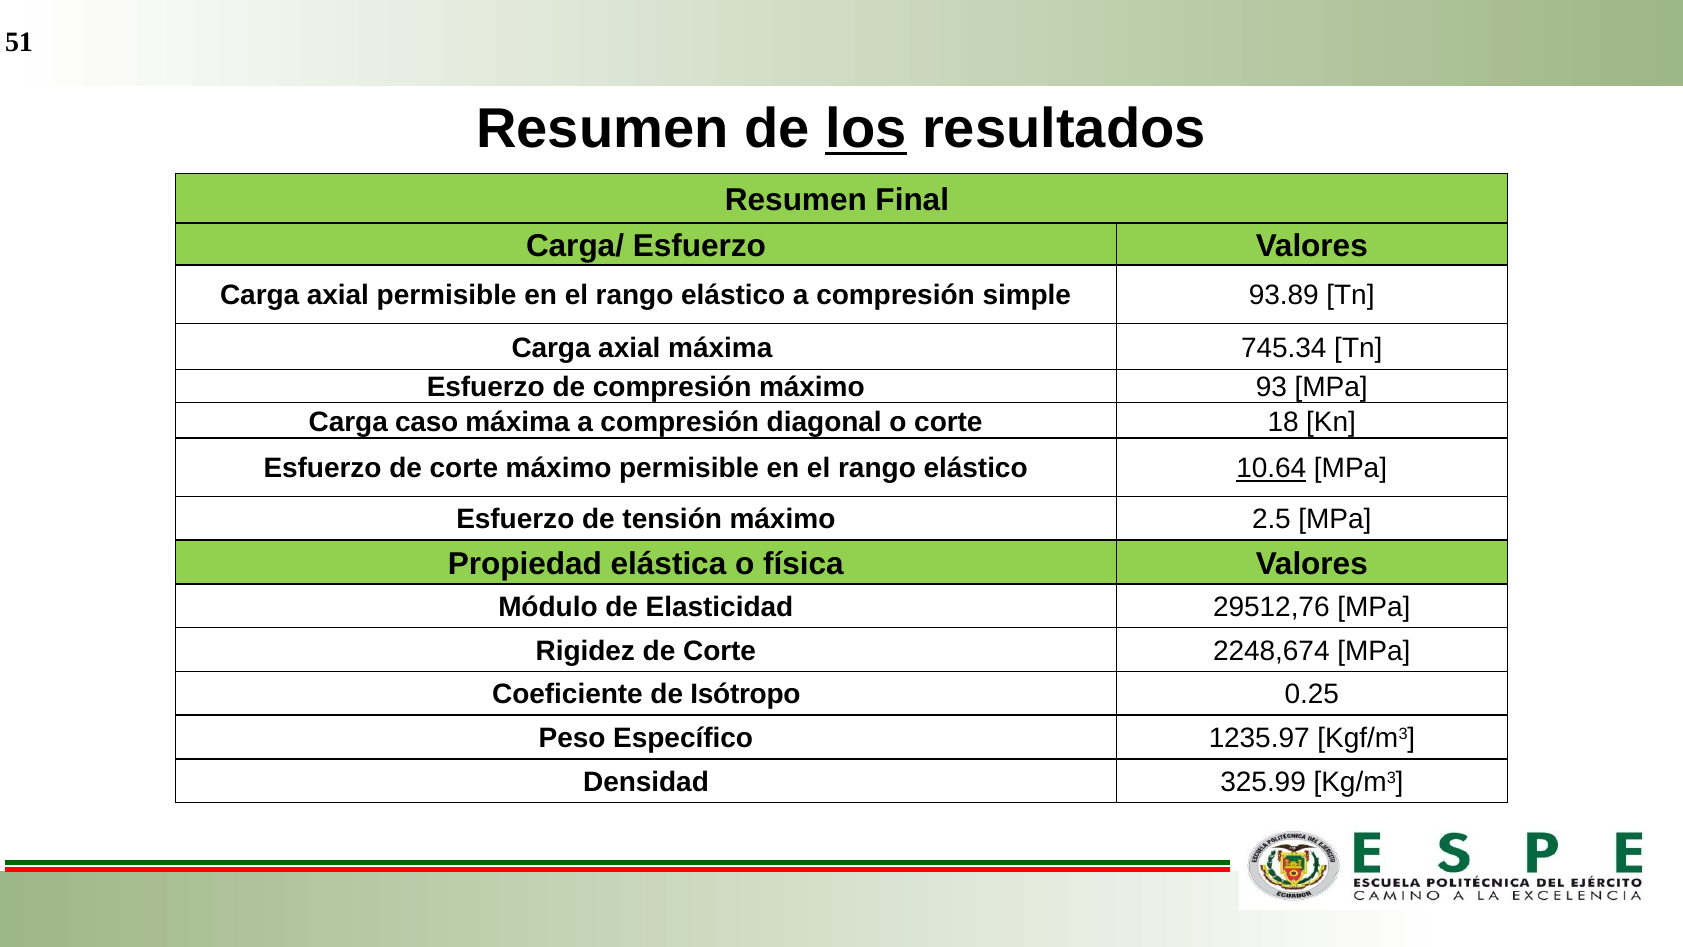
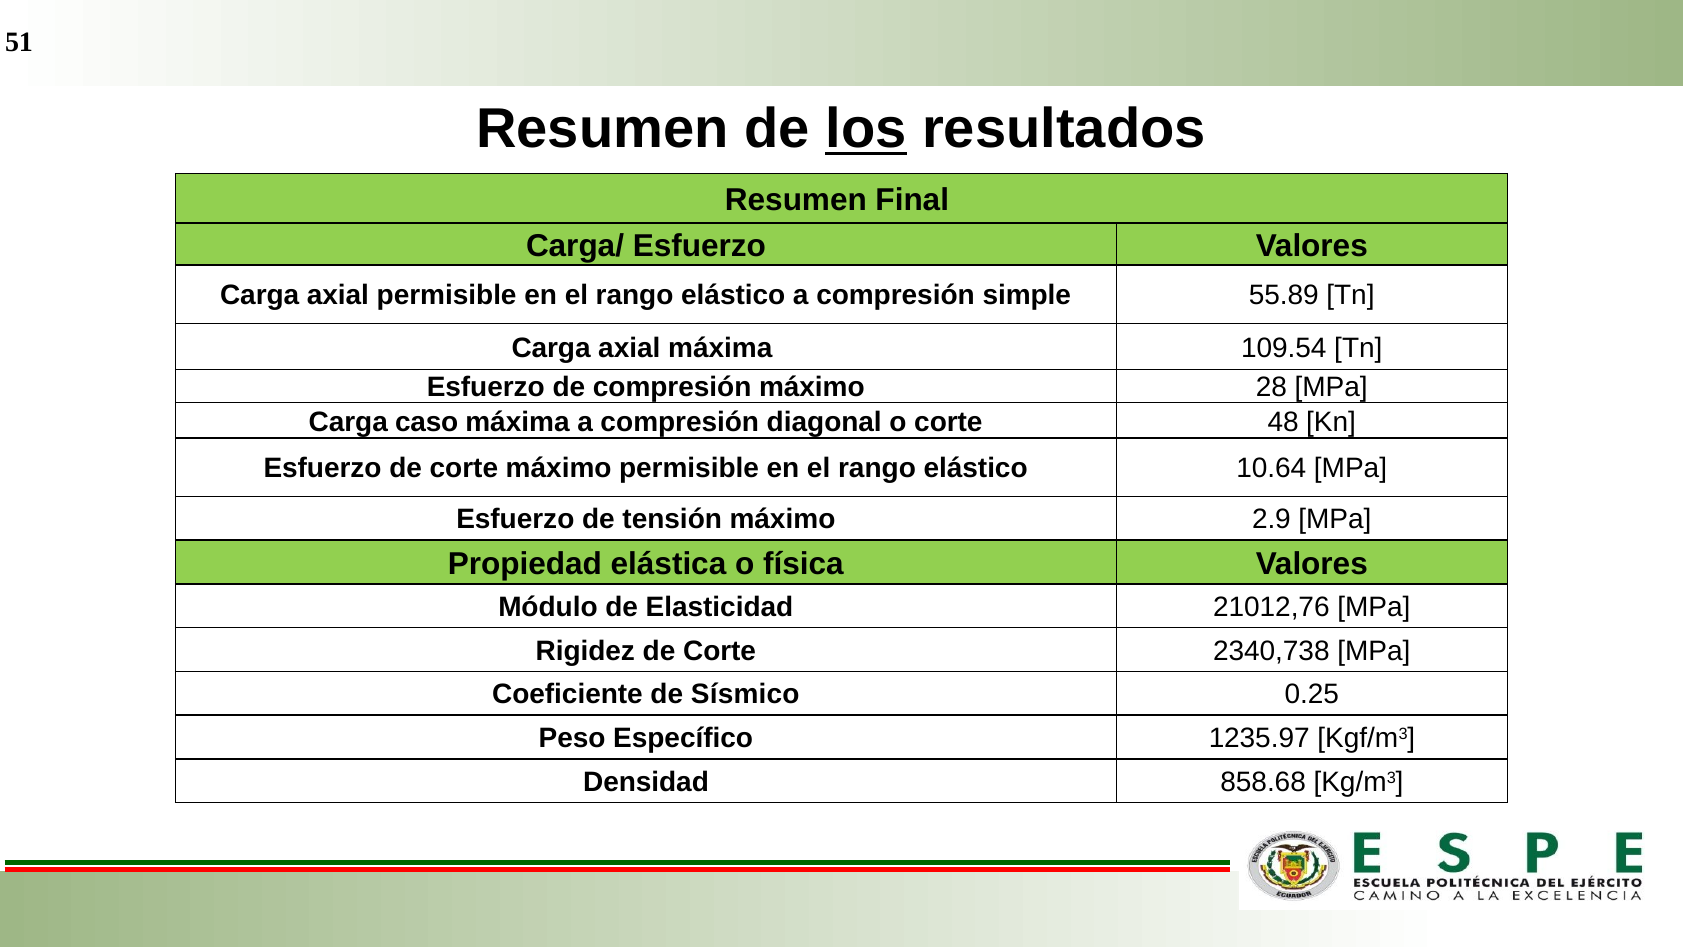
93.89: 93.89 -> 55.89 (1284, 296)
745.34: 745.34 -> 109.54 (1284, 348)
93: 93 -> 28 (1271, 387)
18: 18 -> 48 (1283, 422)
10.64 underline: present -> none (1271, 469)
2.5: 2.5 -> 2.9 (1271, 520)
29512,76: 29512,76 -> 21012,76 (1271, 607)
2248,674: 2248,674 -> 2340,738 (1271, 651)
Isótropo: Isótropo -> Sísmico (745, 694)
325.99: 325.99 -> 858.68 (1263, 782)
